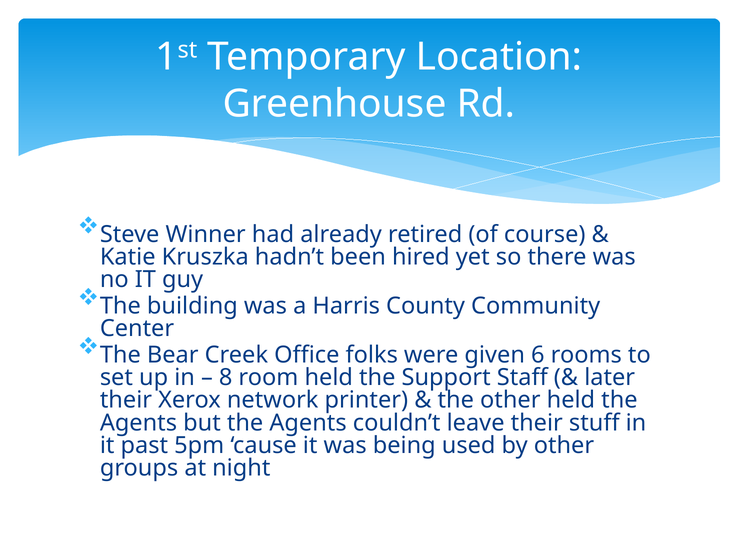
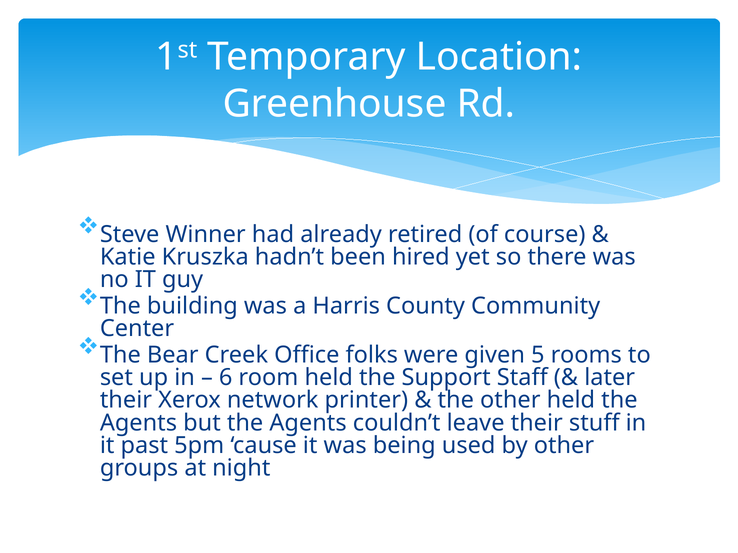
6: 6 -> 5 (538, 355)
8: 8 -> 6 (226, 378)
